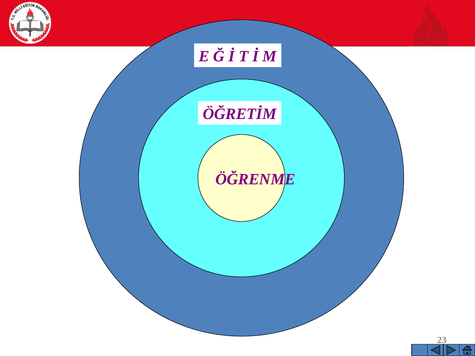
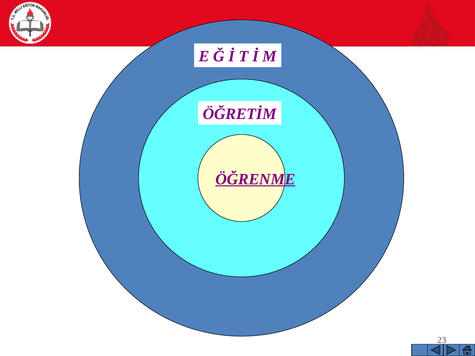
ÖĞRENME underline: none -> present (255, 179)
